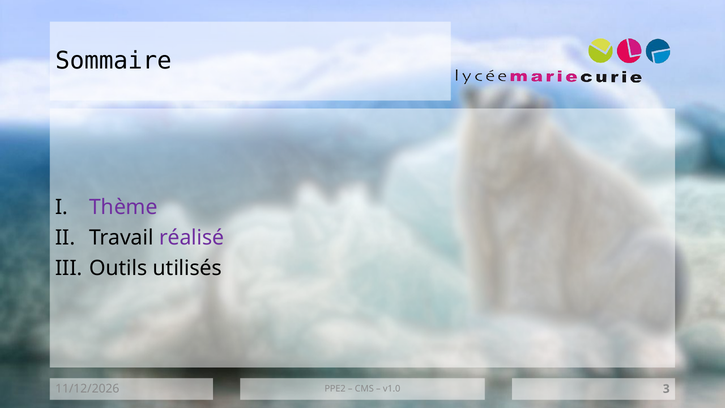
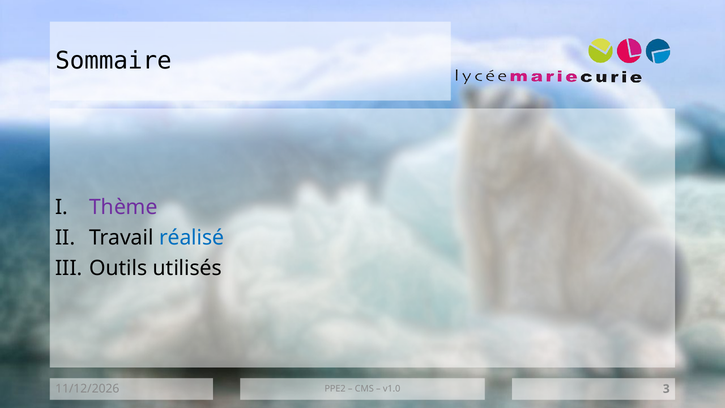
réalisé colour: purple -> blue (192, 238)
